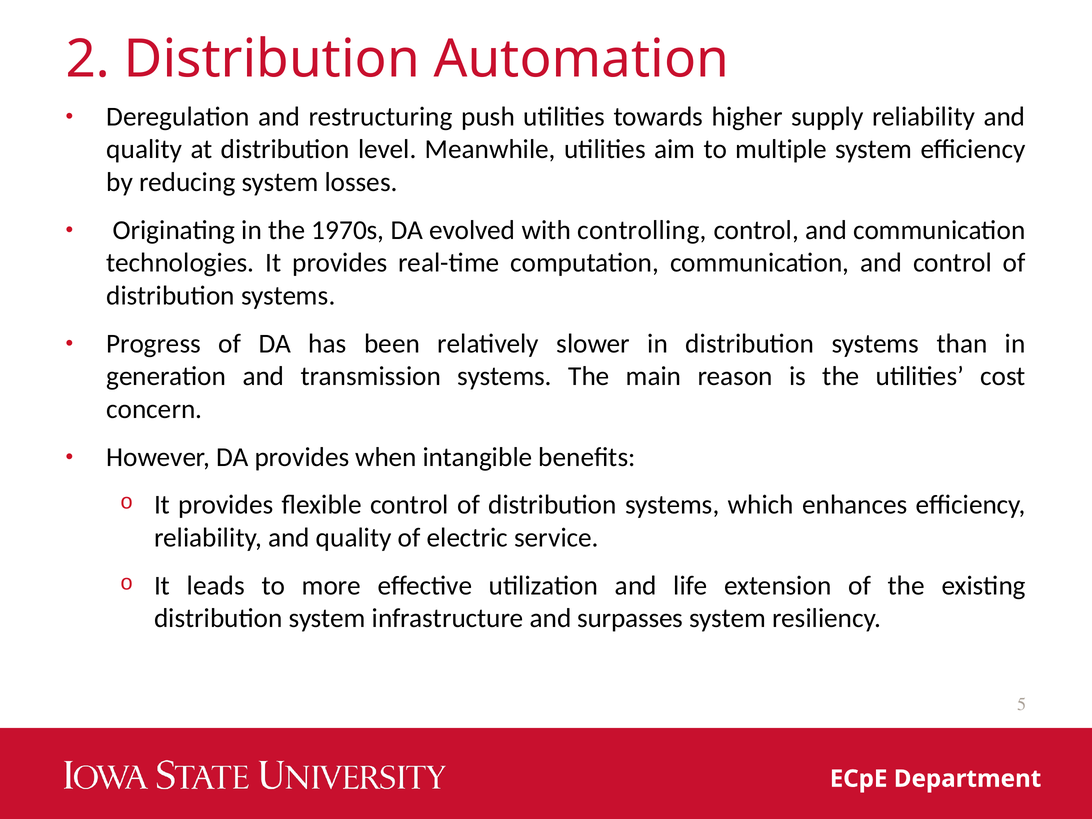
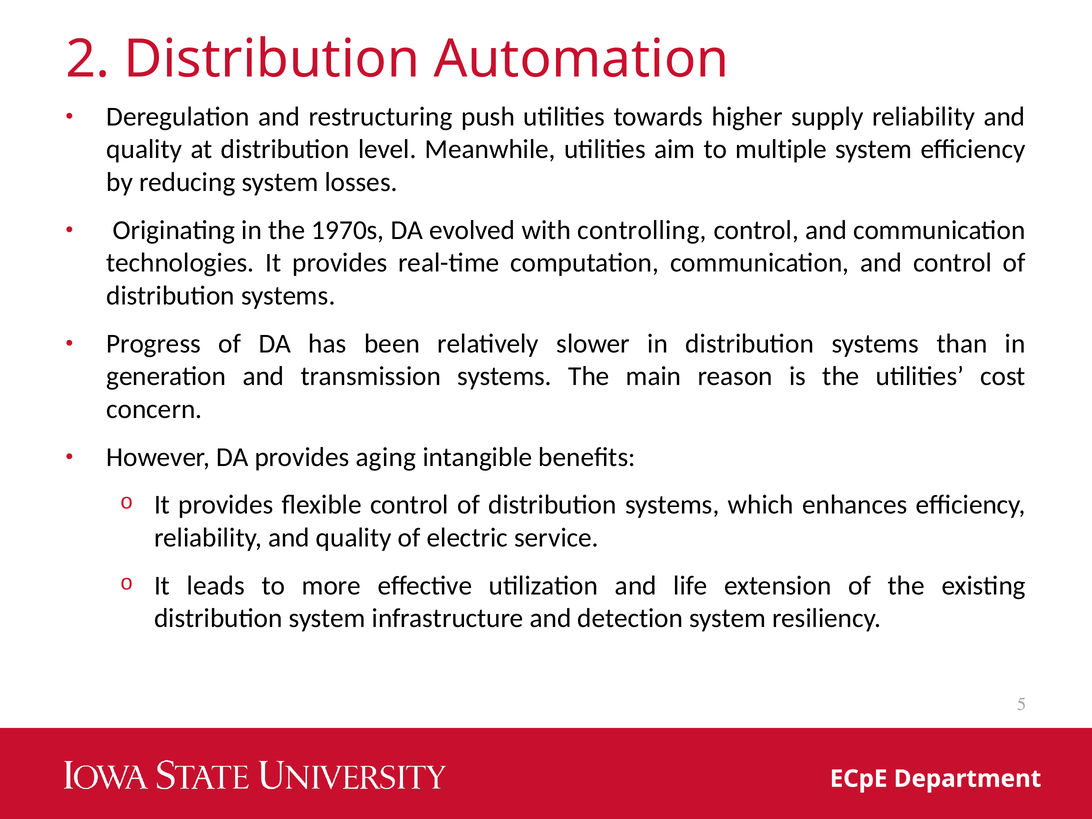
when: when -> aging (386, 457)
surpasses: surpasses -> detection (630, 618)
